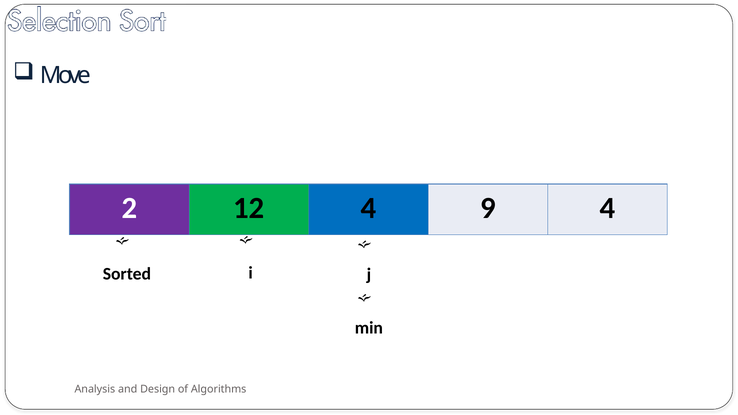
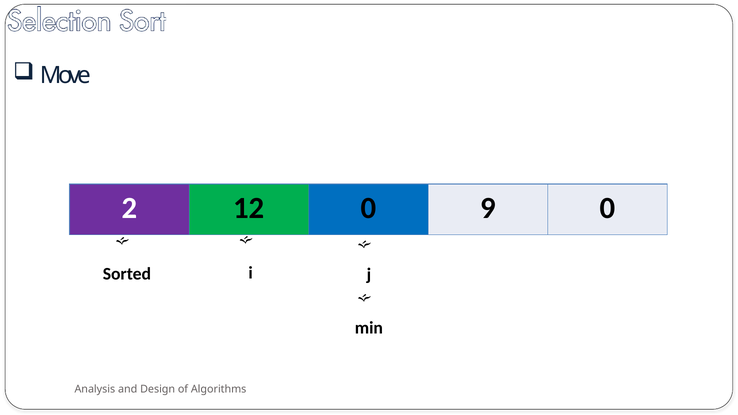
12 4: 4 -> 0 (368, 208)
9 4: 4 -> 0 (608, 208)
